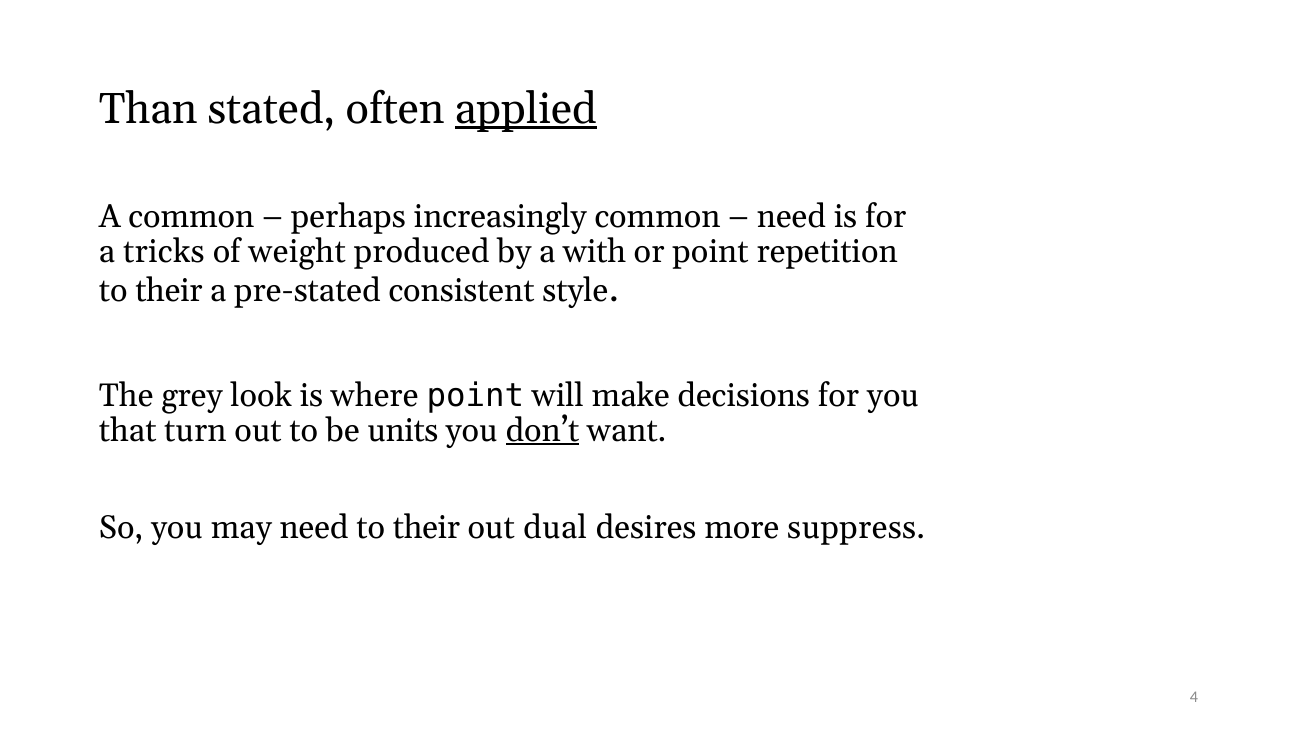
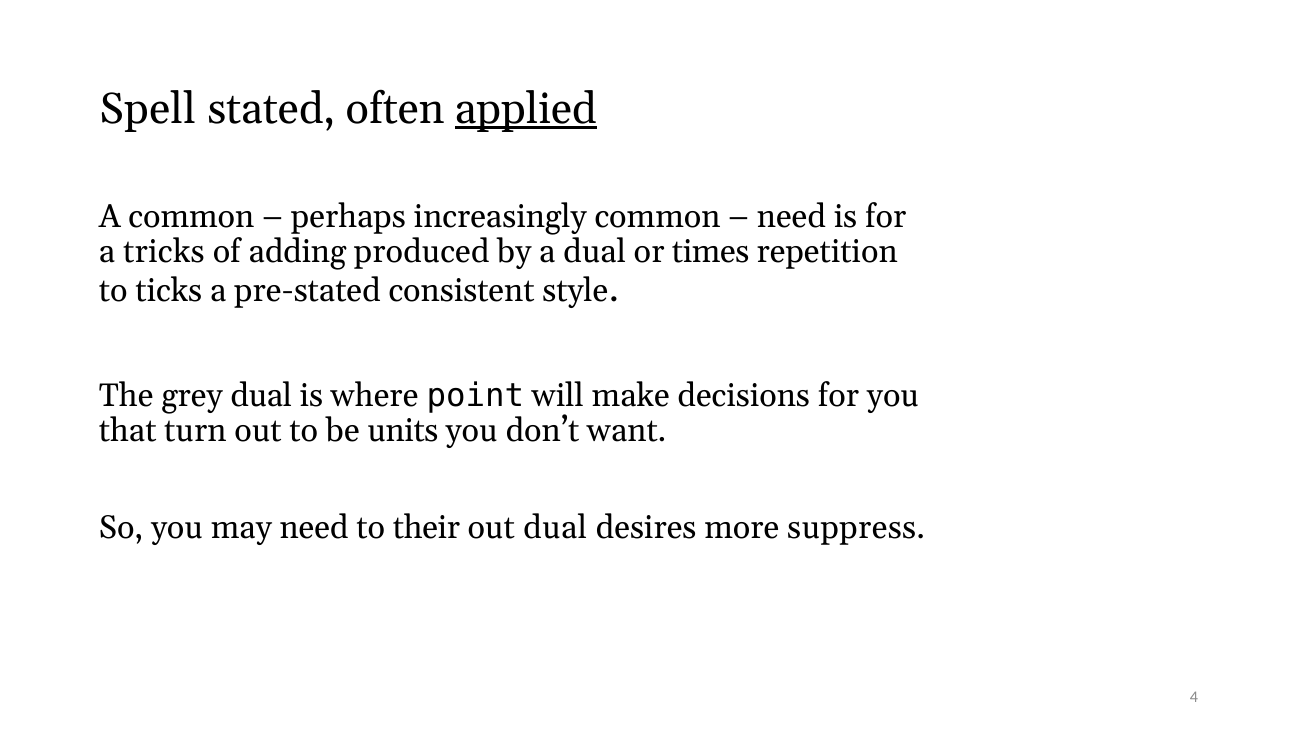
Than: Than -> Spell (148, 109)
weight: weight -> adding (298, 251)
a with: with -> dual (595, 251)
or point: point -> times (711, 251)
their: their -> ticks (169, 291)
grey look: look -> dual (261, 395)
don’t underline: present -> none (542, 430)
